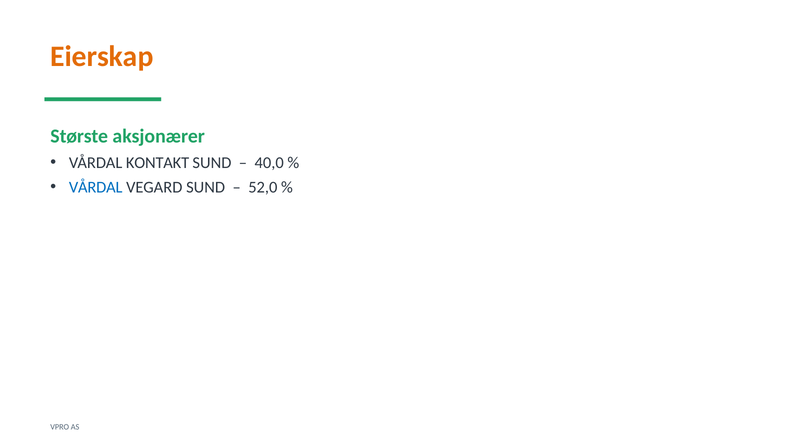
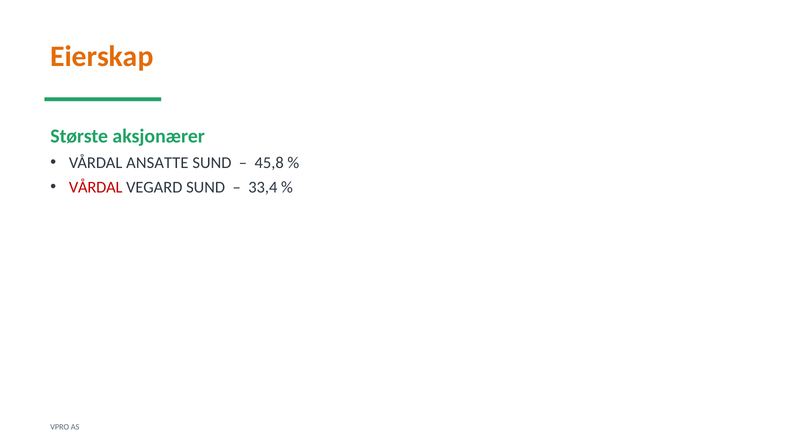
KONTAKT: KONTAKT -> ANSATTE (157, 163)
40,0: 40,0 -> 45,8 (269, 163)
VÅRDAL colour: blue -> red (96, 187)
52,0: 52,0 -> 33,4 (263, 187)
